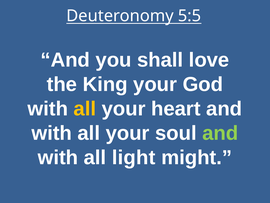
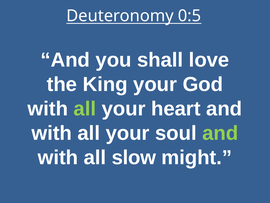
5:5: 5:5 -> 0:5 (190, 16)
all colour: yellow -> light green (85, 109)
light: light -> slow (134, 157)
